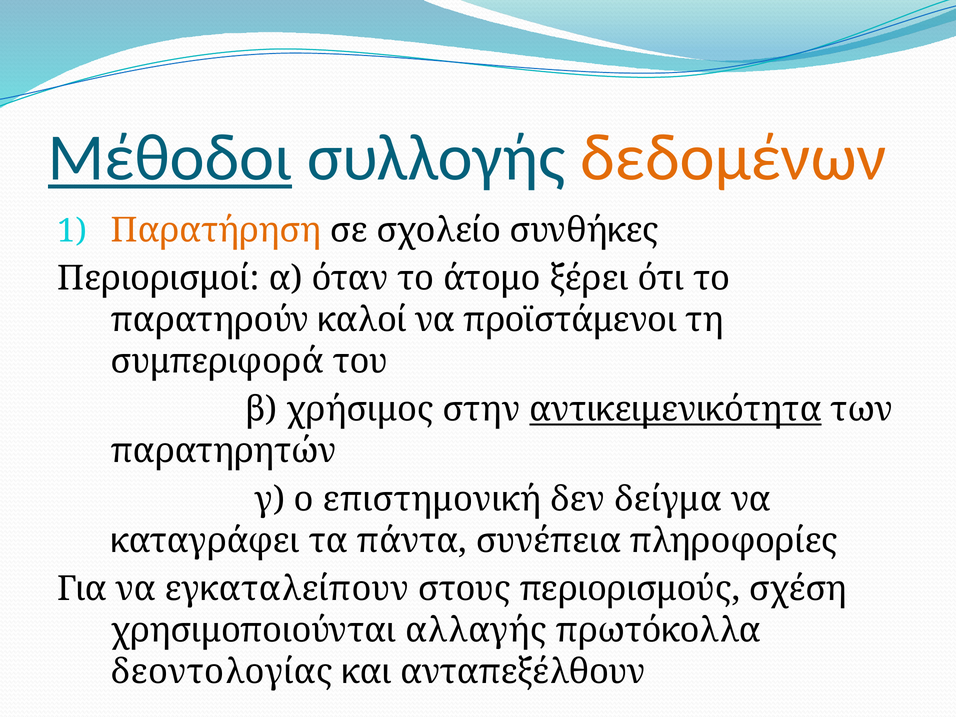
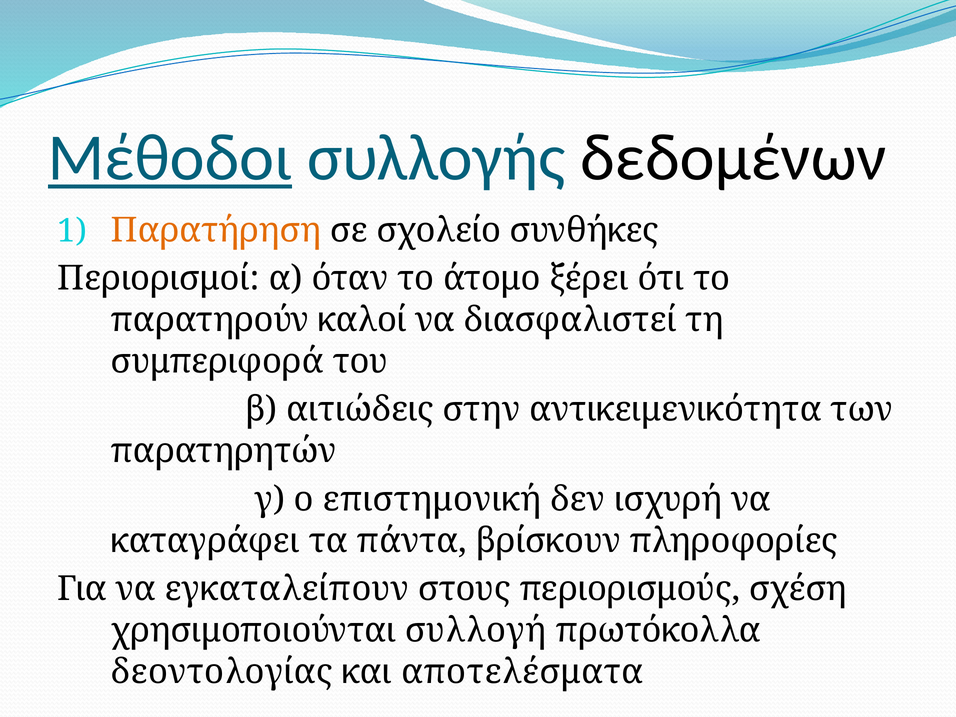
δεδομένων colour: orange -> black (733, 158)
προϊστάμενοι: προϊστάμενοι -> διασφαλιστεί (570, 320)
χρήσιμος: χρήσιμος -> αιτιώδεις (360, 410)
αντικειμενικότητα underline: present -> none (675, 410)
δείγμα: δείγμα -> ισχυρή (668, 499)
συνέπεια: συνέπεια -> βρίσκουν (549, 541)
αλλαγής: αλλαγής -> συλλογή (476, 630)
ανταπεξέλθουν: ανταπεξέλθουν -> αποτελέσματα (522, 672)
